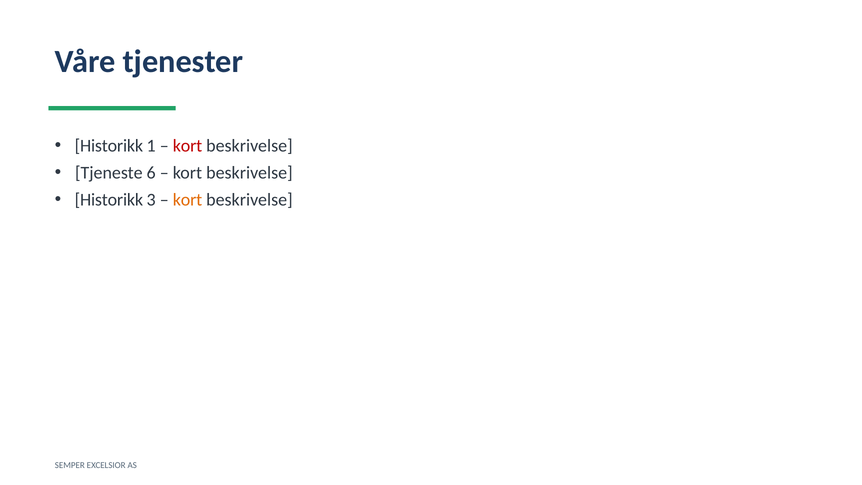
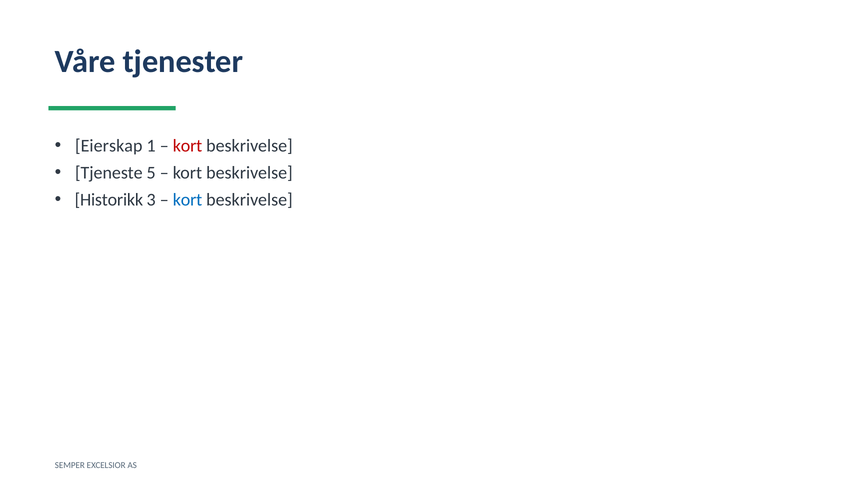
Historikk: Historikk -> Eierskap (109, 146)
6: 6 -> 5 (151, 173)
kort colour: orange -> blue (188, 200)
